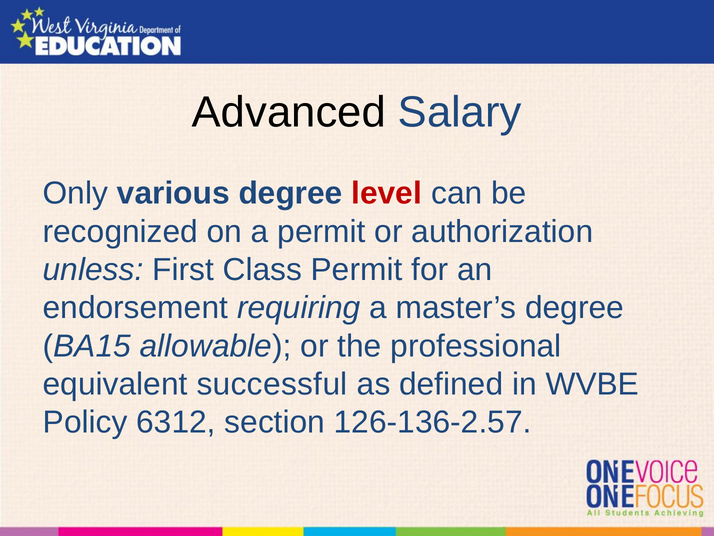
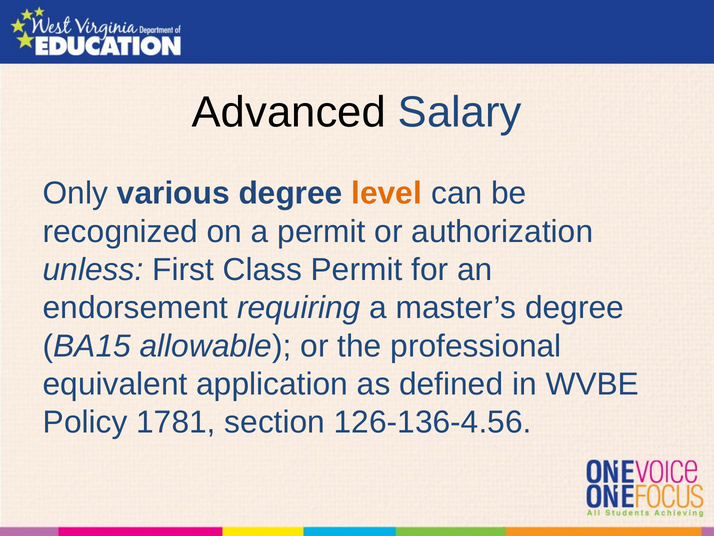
level colour: red -> orange (387, 193)
successful: successful -> application (272, 384)
6312: 6312 -> 1781 (176, 422)
126-136-2.57: 126-136-2.57 -> 126-136-4.56 (433, 422)
